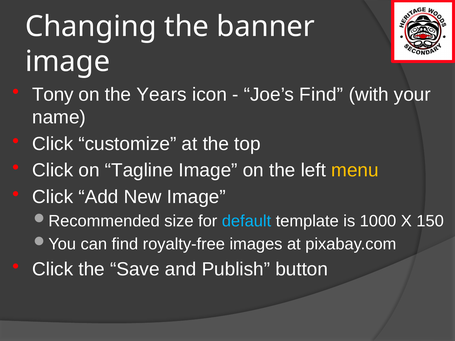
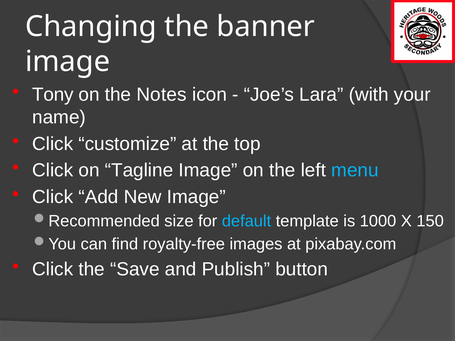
Years: Years -> Notes (162, 95)
Joe’s Find: Find -> Lara (321, 95)
menu colour: yellow -> light blue (355, 170)
